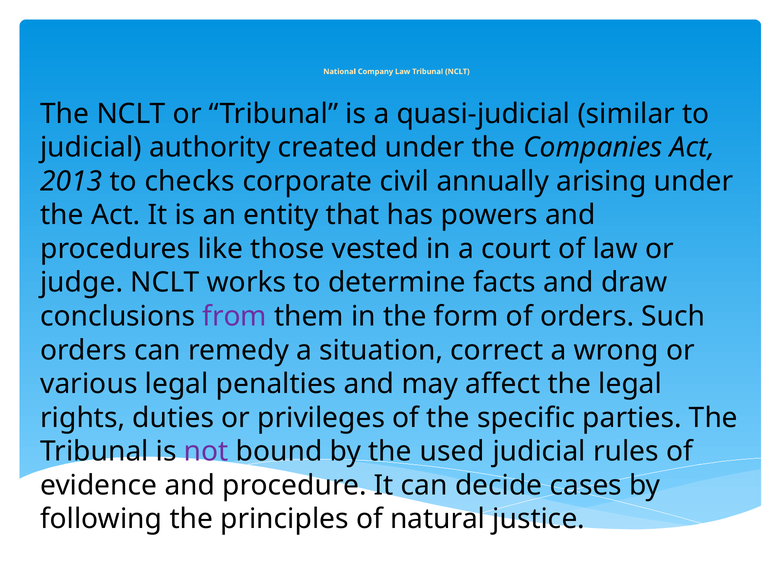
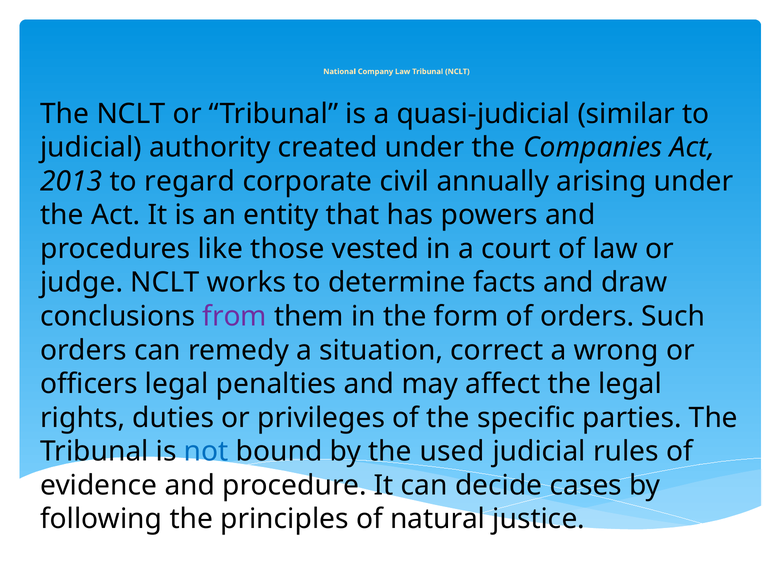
checks: checks -> regard (190, 181)
various: various -> officers (89, 384)
not colour: purple -> blue (206, 452)
